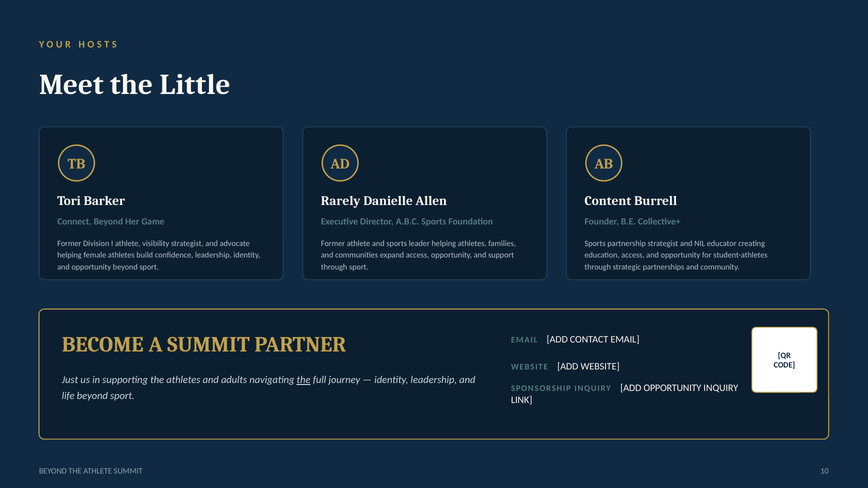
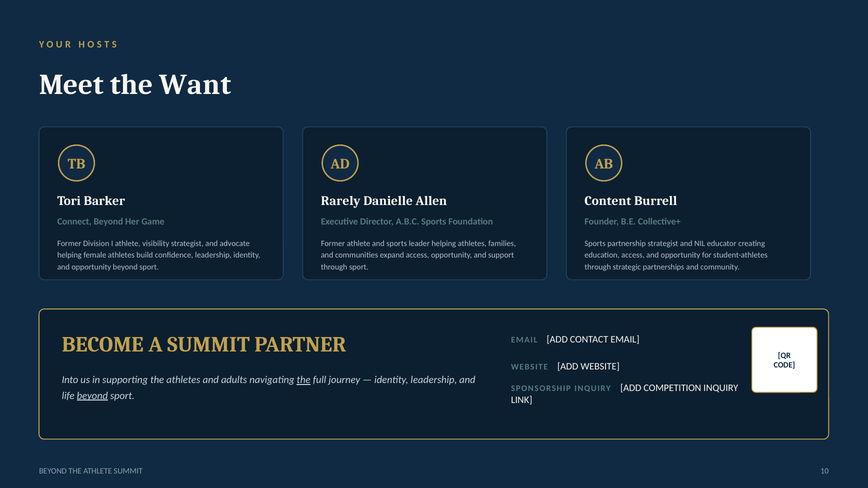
Little: Little -> Want (195, 85)
Just: Just -> Into (70, 380)
ADD OPPORTUNITY: OPPORTUNITY -> COMPETITION (672, 388)
beyond underline: none -> present (92, 396)
